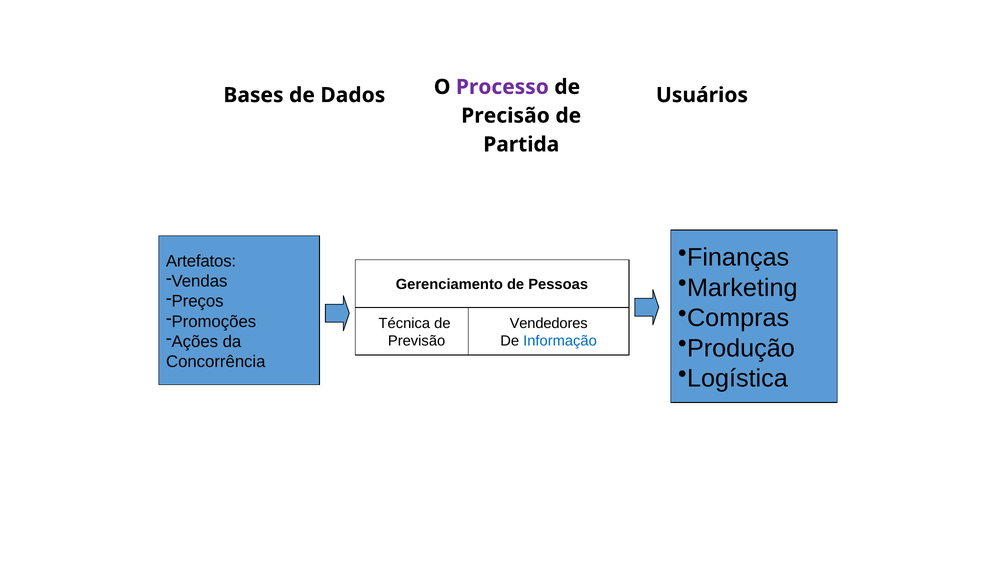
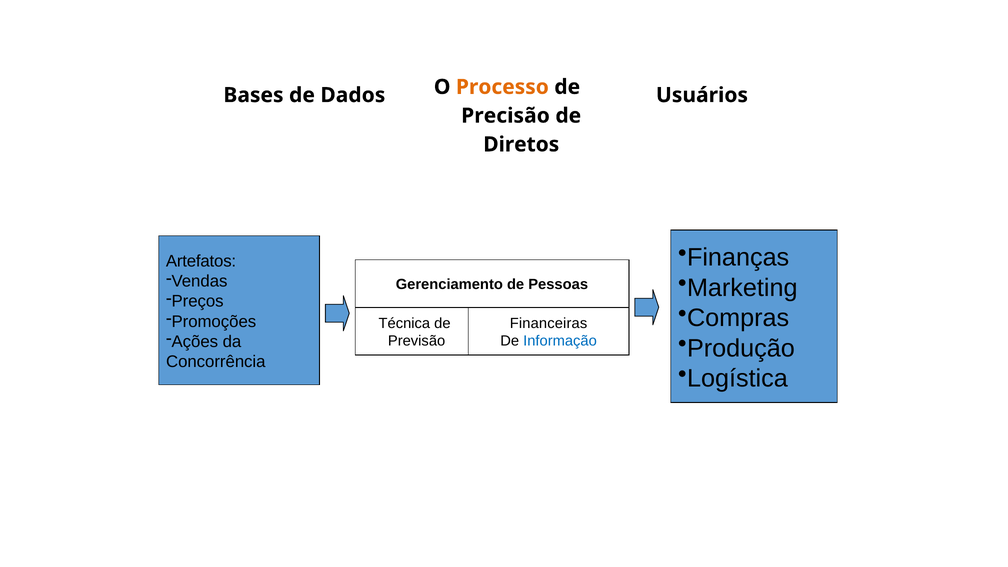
Processo colour: purple -> orange (502, 87)
Partida: Partida -> Diretos (521, 144)
Vendedores: Vendedores -> Financeiras (549, 323)
